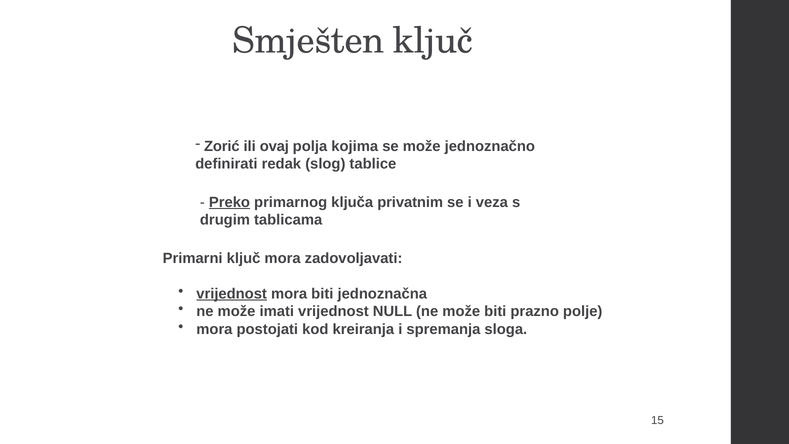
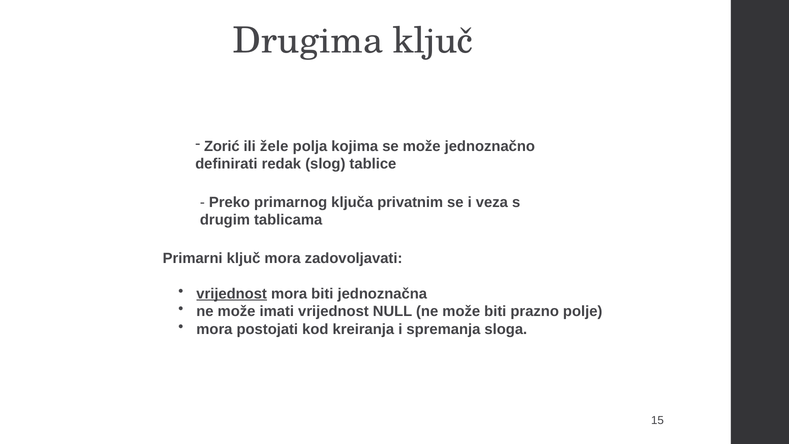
Smješten: Smješten -> Drugima (308, 41)
ovaj: ovaj -> žele (274, 146)
Preko underline: present -> none (229, 202)
